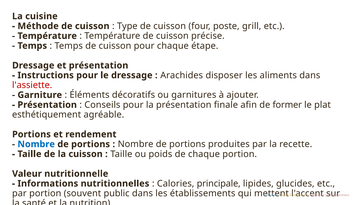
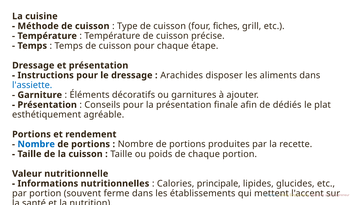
poste: poste -> fiches (226, 26)
l'assiette colour: red -> blue (32, 85)
former: former -> dédiés (287, 105)
public: public -> ferme (117, 193)
